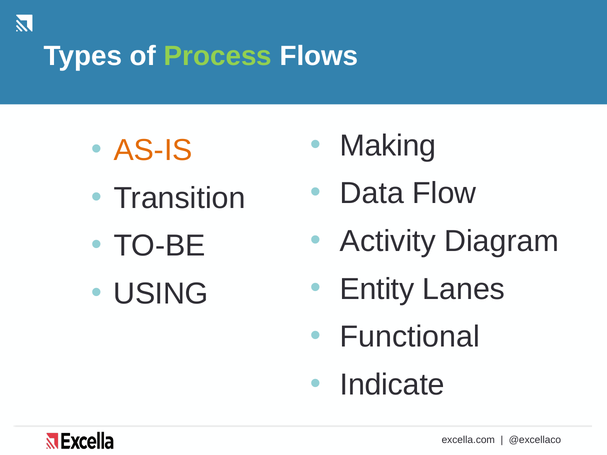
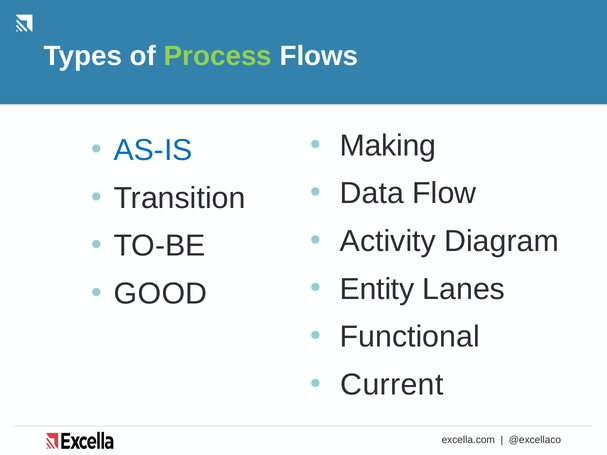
AS-IS colour: orange -> blue (153, 150)
USING: USING -> GOOD (161, 294)
Indicate: Indicate -> Current (392, 385)
